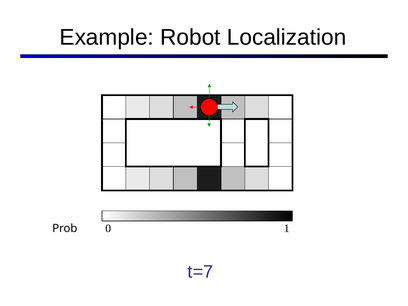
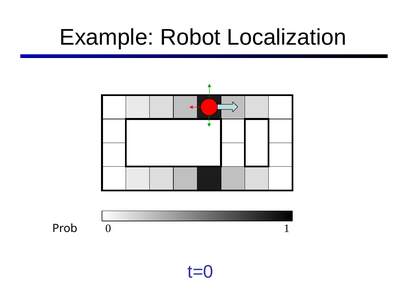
t=7: t=7 -> t=0 (201, 272)
